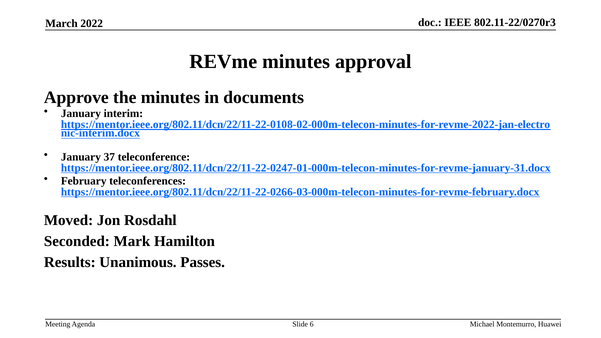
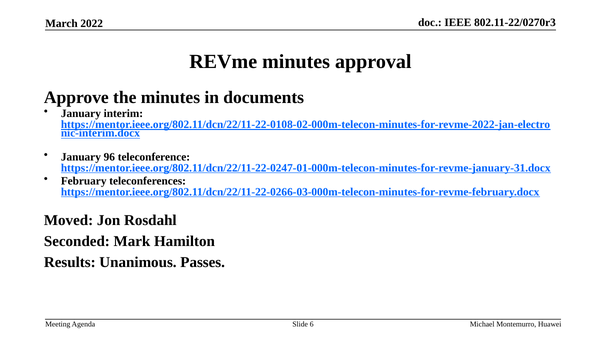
37: 37 -> 96 (109, 157)
